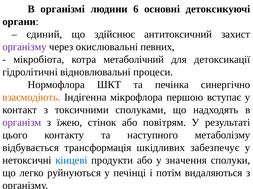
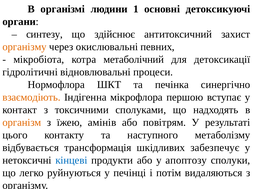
6: 6 -> 1 (136, 9)
єдиний: єдиний -> синтезу (44, 34)
організму colour: purple -> orange (25, 47)
організм colour: purple -> orange (22, 123)
стінок: стінок -> амінів (102, 123)
значення: значення -> апоптозу (186, 161)
